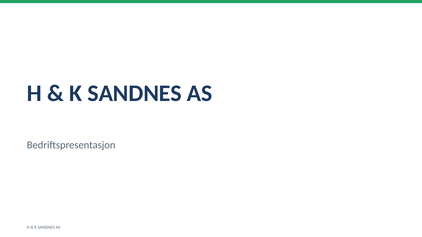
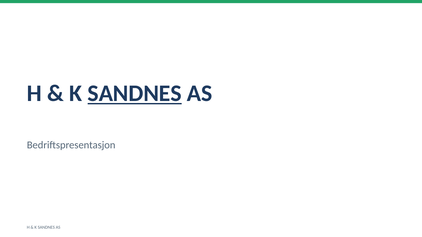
SANDNES underline: none -> present (135, 94)
